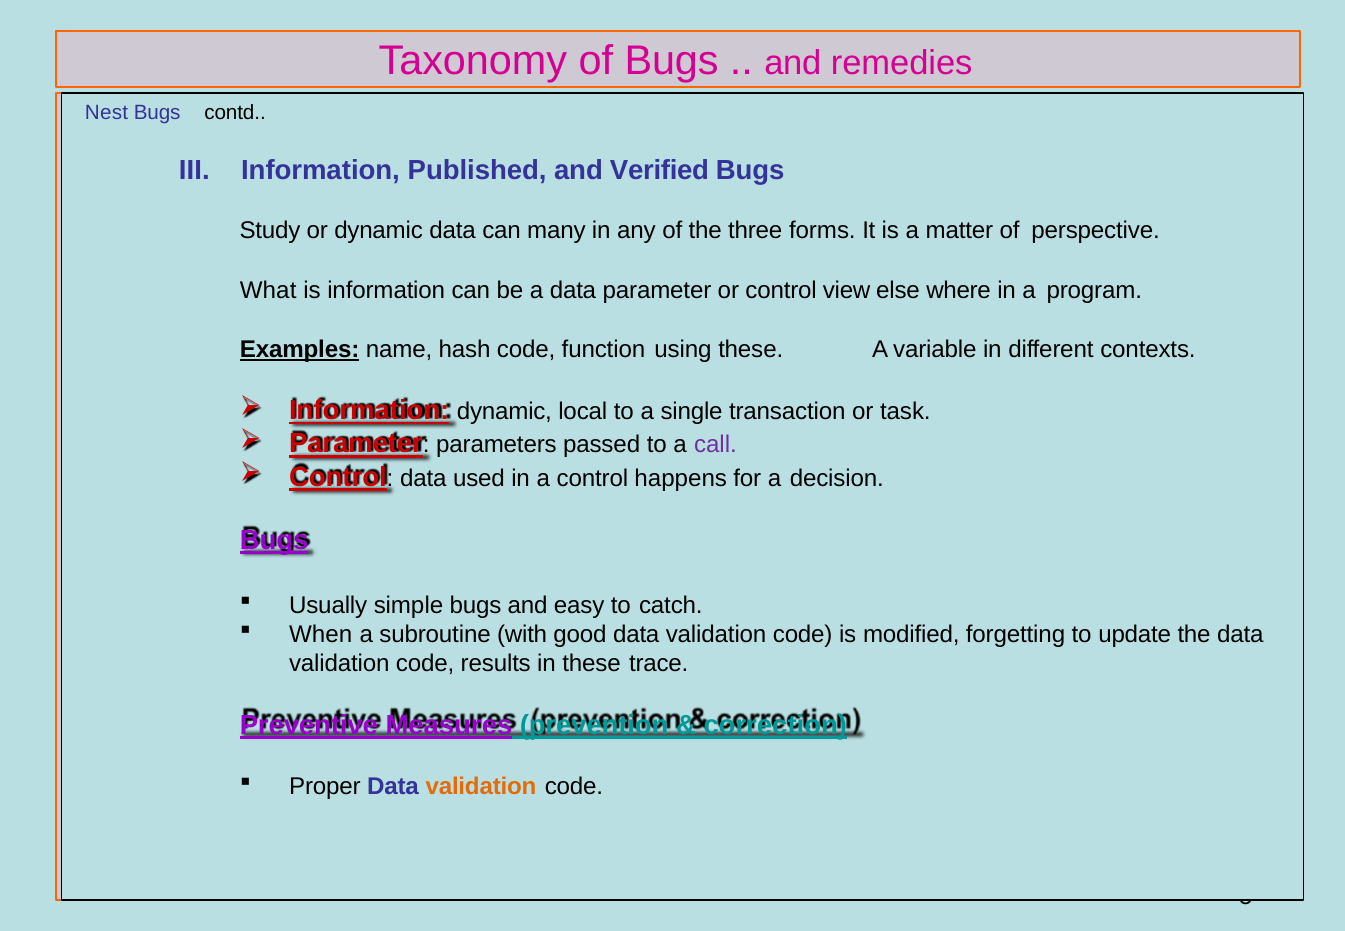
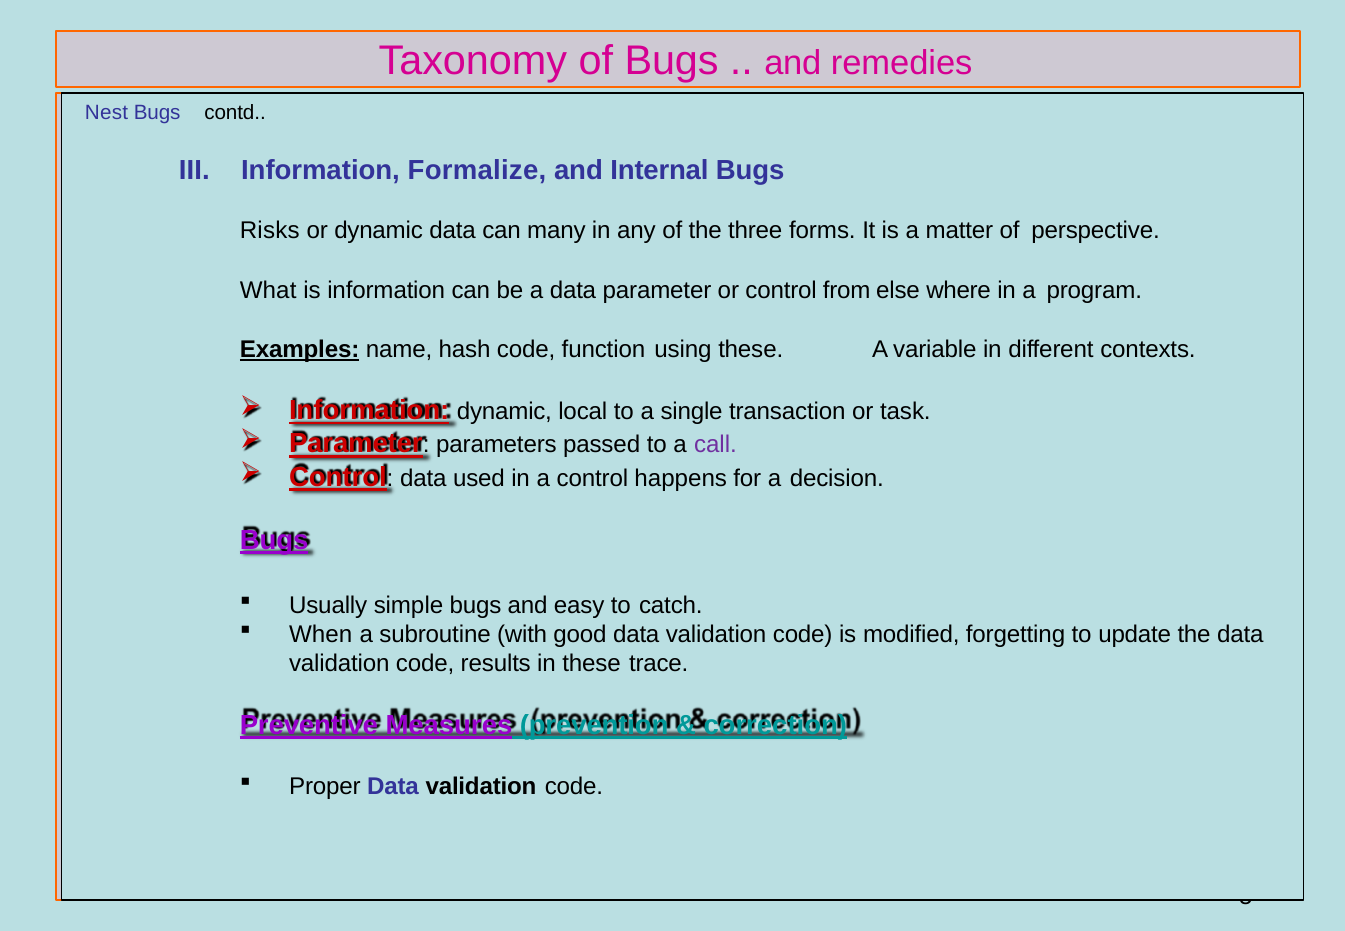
Published: Published -> Formalize (477, 171)
Verified: Verified -> Internal (659, 171)
Study: Study -> Risks (270, 231)
view: view -> from (847, 290)
validation colour: orange -> black (481, 786)
